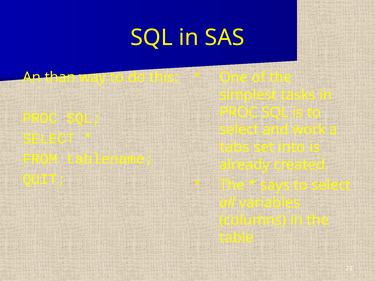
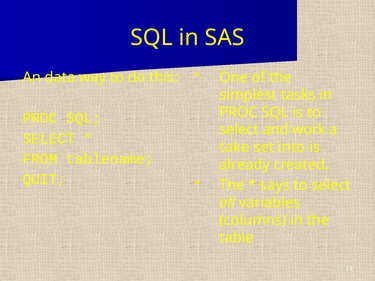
than: than -> data (60, 77)
tabs: tabs -> take (235, 147)
